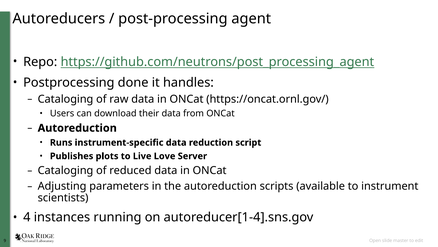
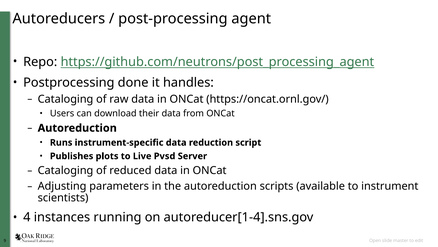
Love: Love -> Pvsd (165, 156)
